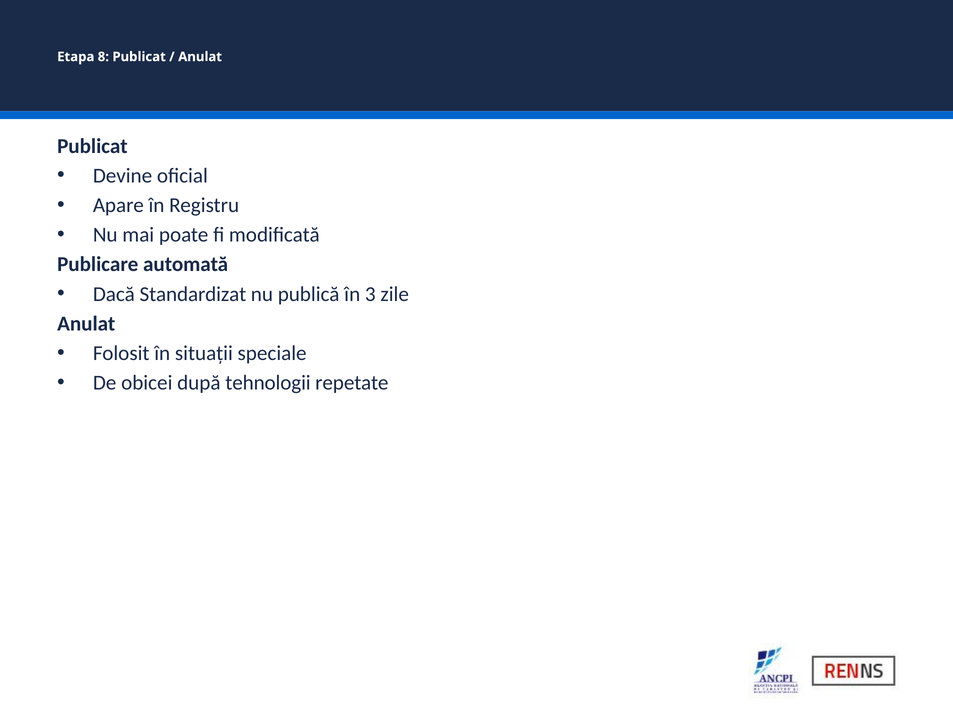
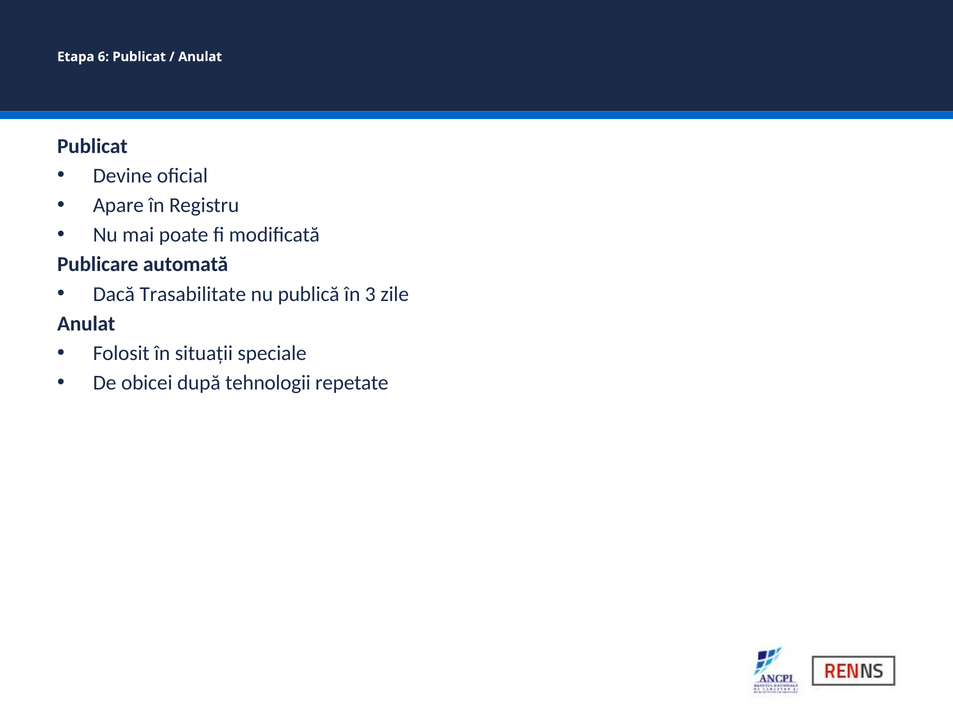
8: 8 -> 6 (103, 57)
Standardizat: Standardizat -> Trasabilitate (193, 294)
